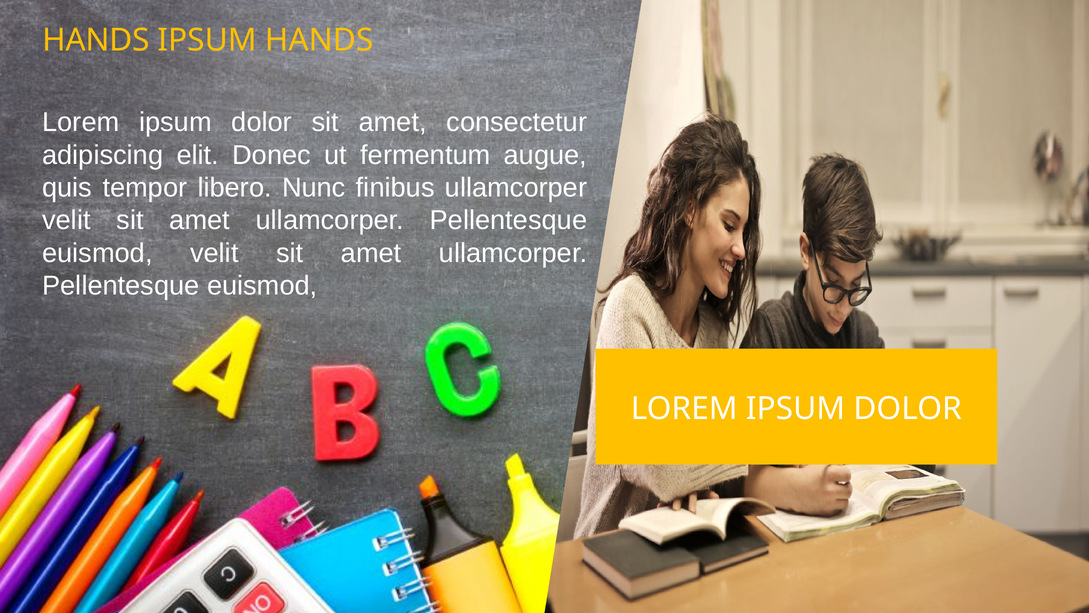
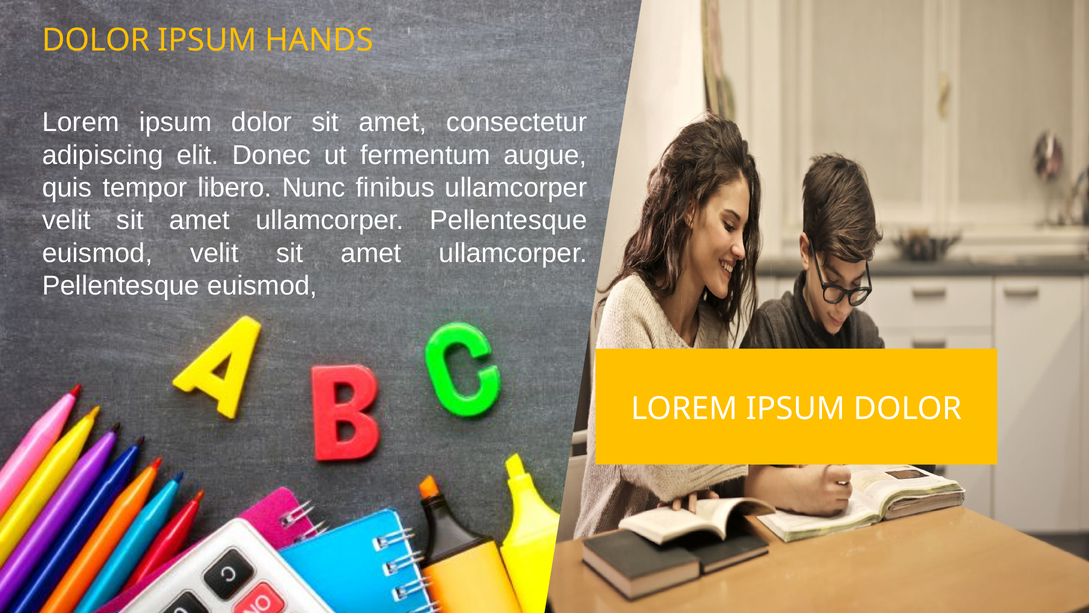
HANDS: HANDS -> DOLOR (96, 40)
